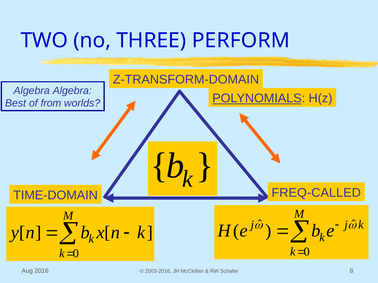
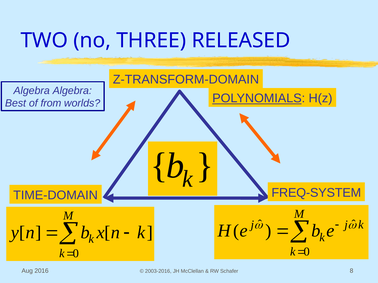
PERFORM: PERFORM -> RELEASED (241, 41)
FREQ-CALLED: FREQ-CALLED -> FREQ-SYSTEM (316, 193)
